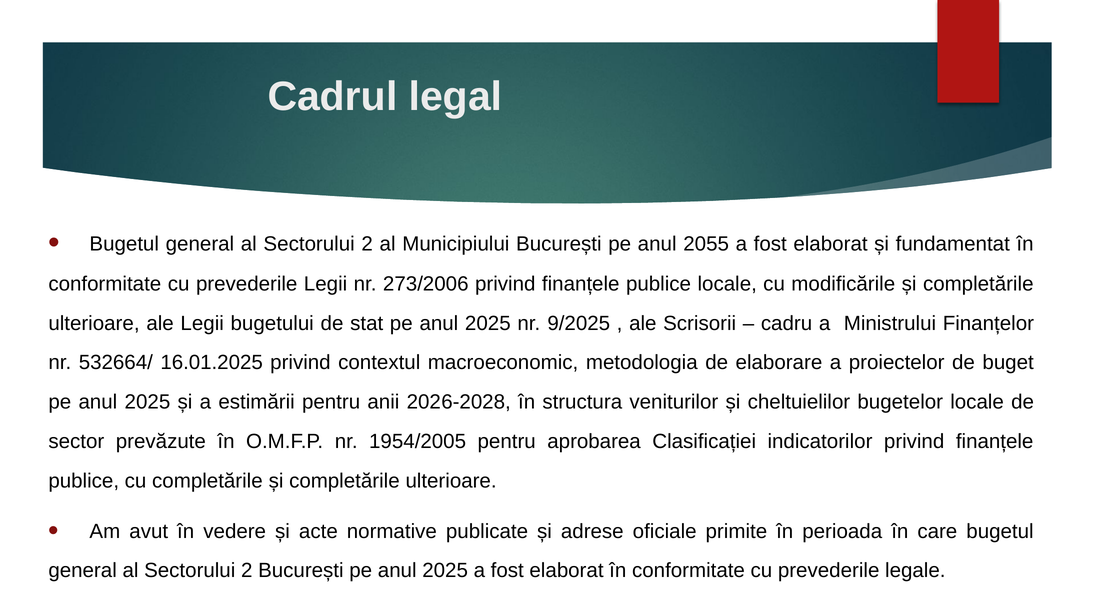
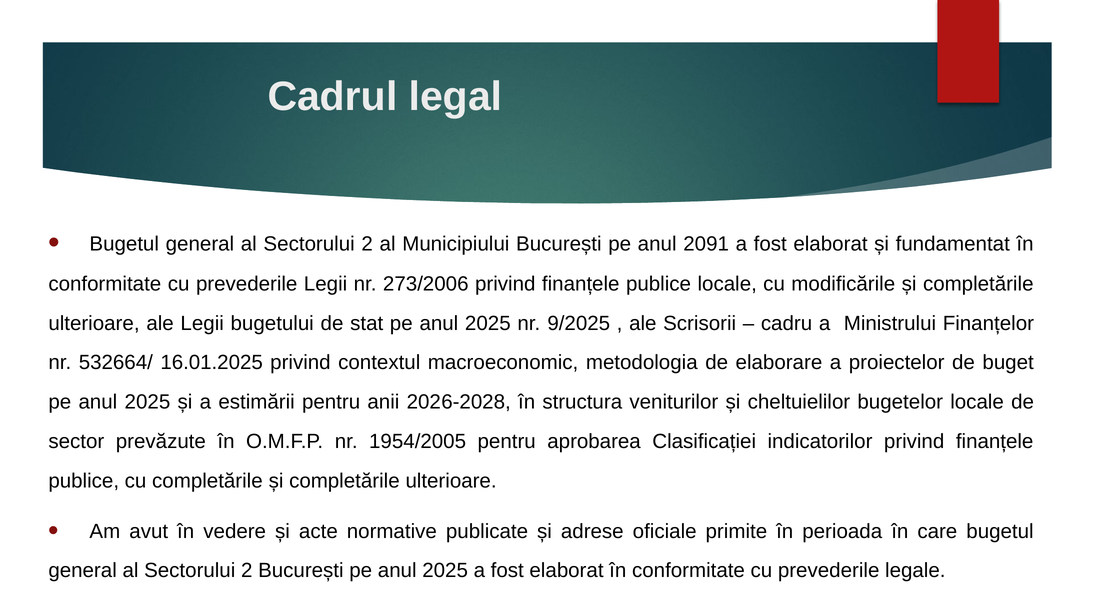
2055: 2055 -> 2091 (706, 244)
